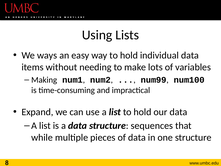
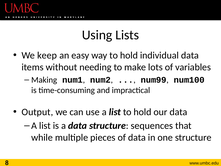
ways: ways -> keep (47, 55)
Expand: Expand -> Output (37, 112)
